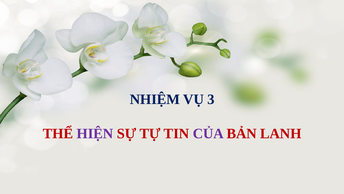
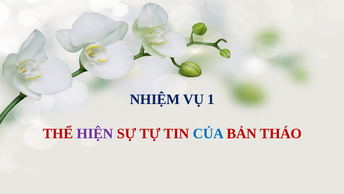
3: 3 -> 1 (211, 99)
CỦA colour: purple -> blue (208, 133)
LANH: LANH -> THÁO (281, 133)
